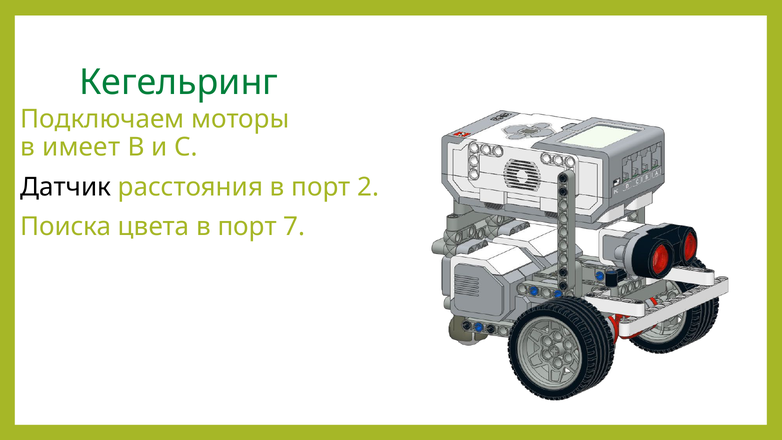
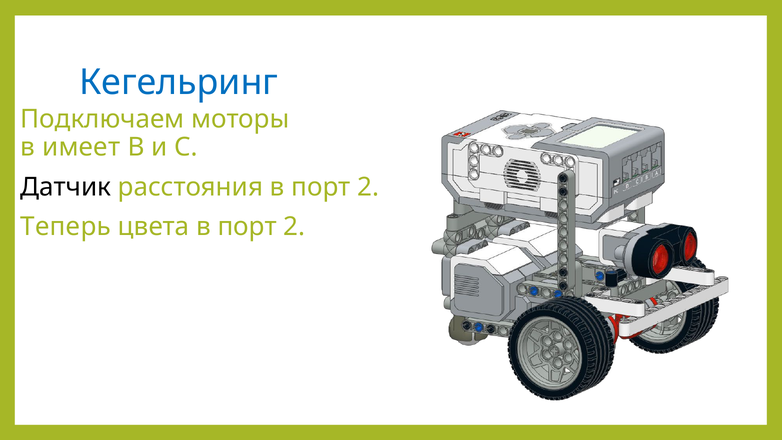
Кегельринг colour: green -> blue (179, 82)
Поиска: Поиска -> Теперь (66, 226)
цвета в порт 7: 7 -> 2 (294, 226)
